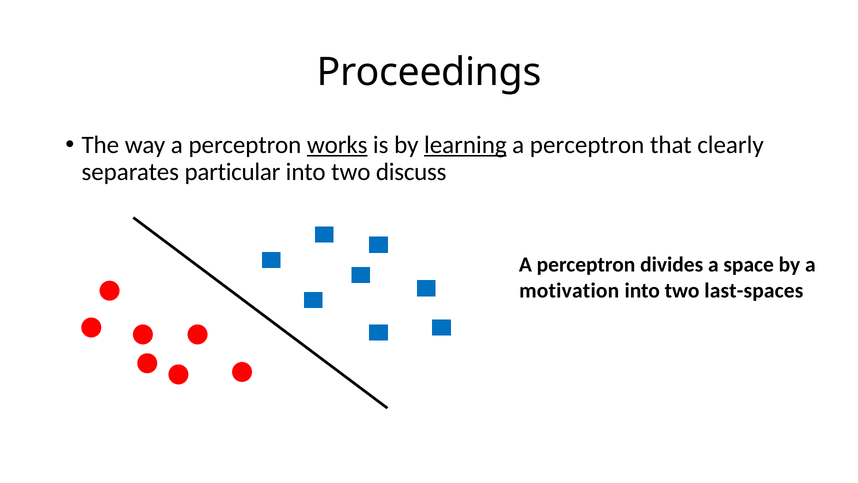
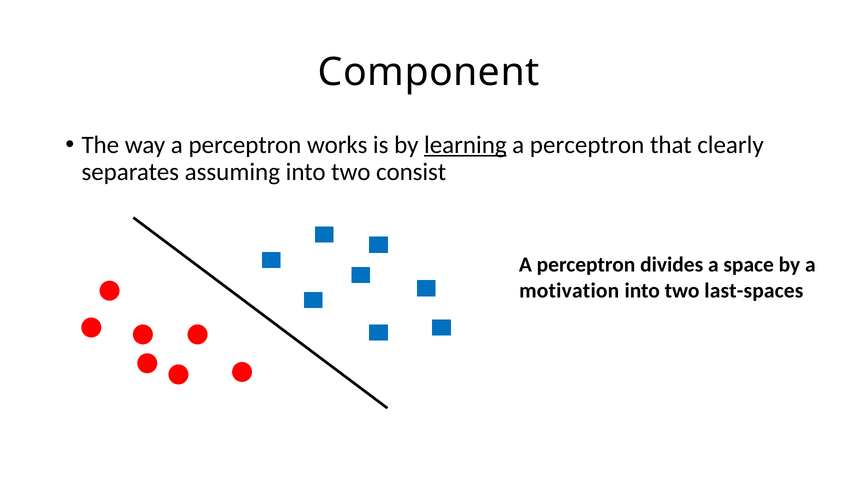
Proceedings: Proceedings -> Component (429, 72)
works underline: present -> none (337, 145)
particular: particular -> assuming (232, 172)
discuss: discuss -> consist (411, 172)
